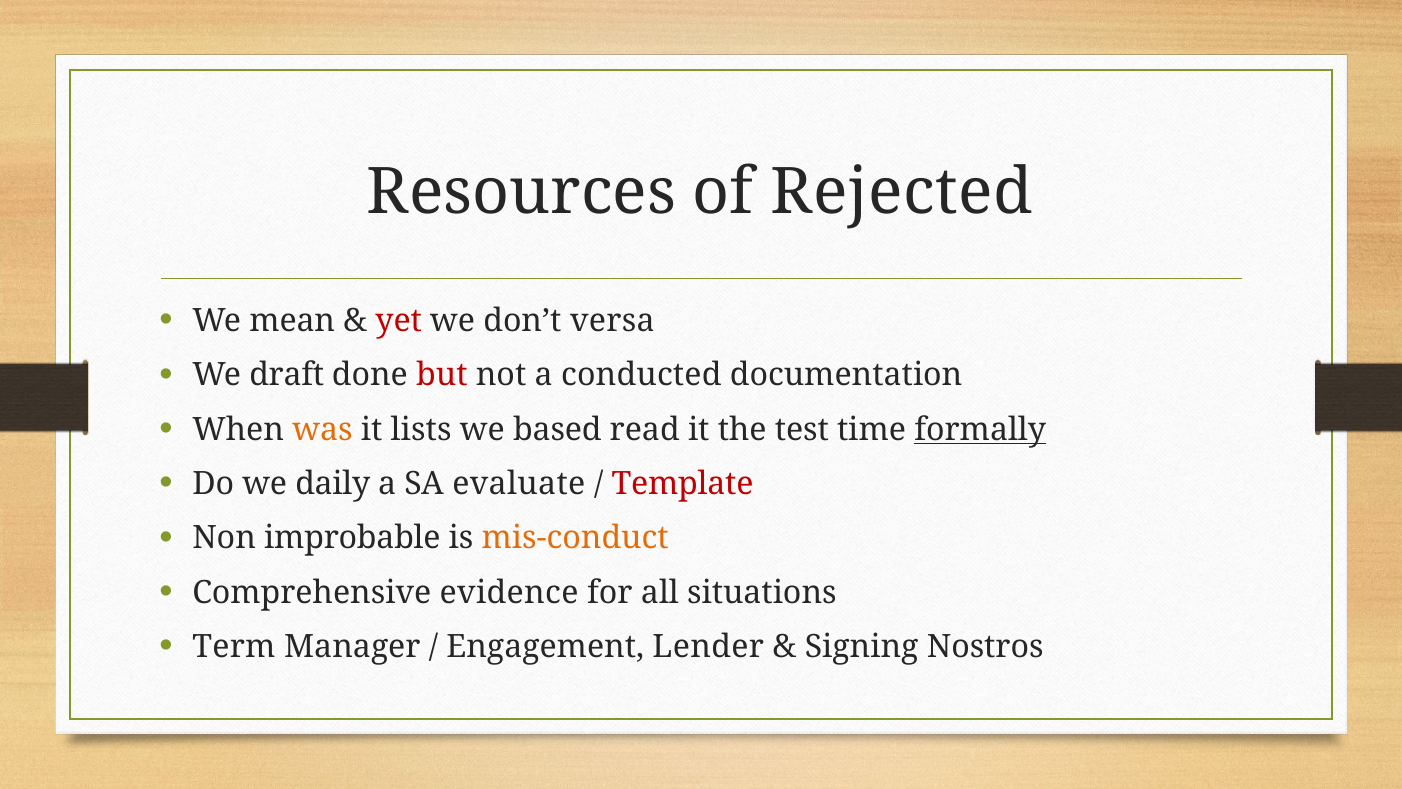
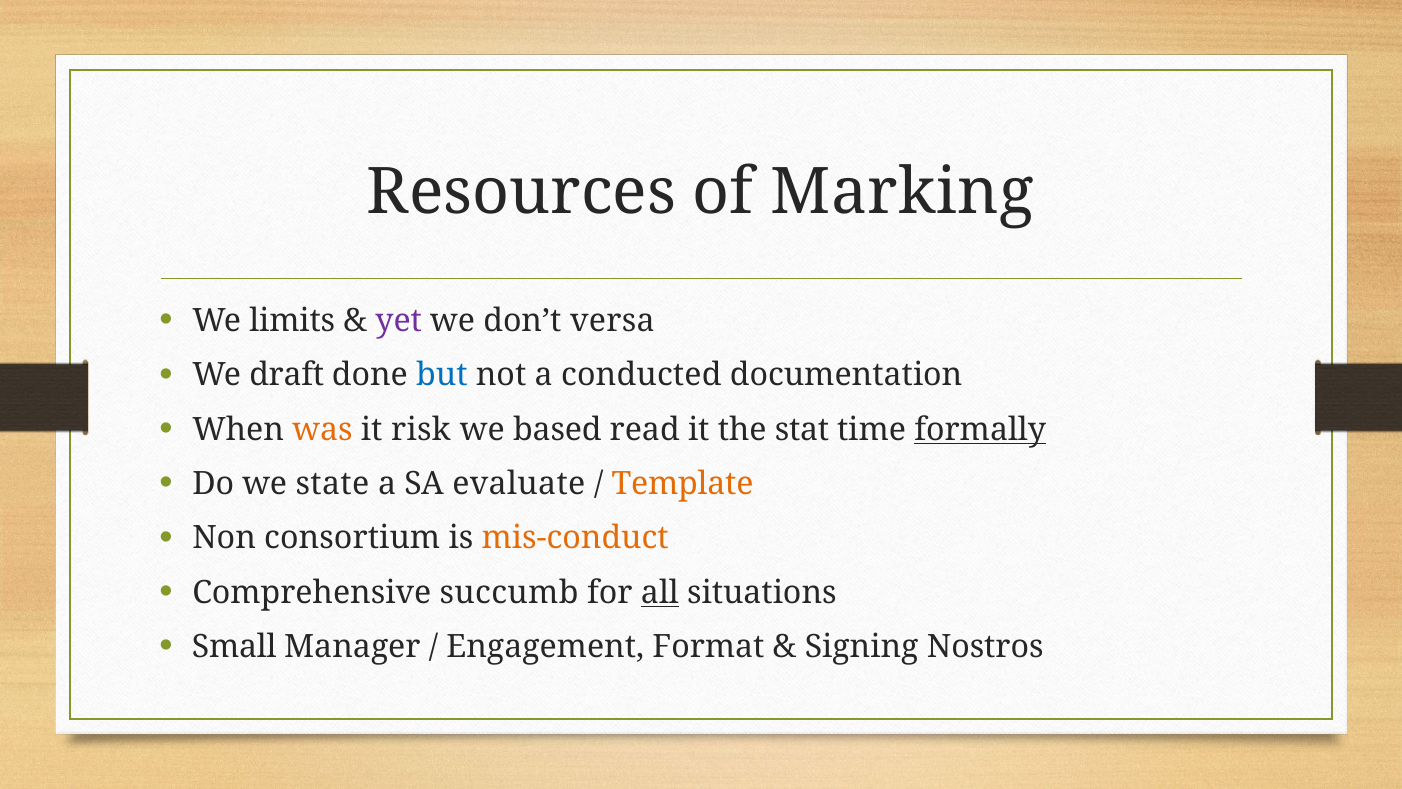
Rejected: Rejected -> Marking (902, 192)
mean: mean -> limits (292, 321)
yet colour: red -> purple (399, 321)
but colour: red -> blue (442, 375)
lists: lists -> risk (421, 429)
test: test -> stat (802, 429)
daily: daily -> state (332, 484)
Template colour: red -> orange (683, 484)
improbable: improbable -> consortium (352, 538)
evidence: evidence -> succumb (509, 592)
all underline: none -> present (660, 592)
Term: Term -> Small (234, 647)
Lender: Lender -> Format (708, 647)
